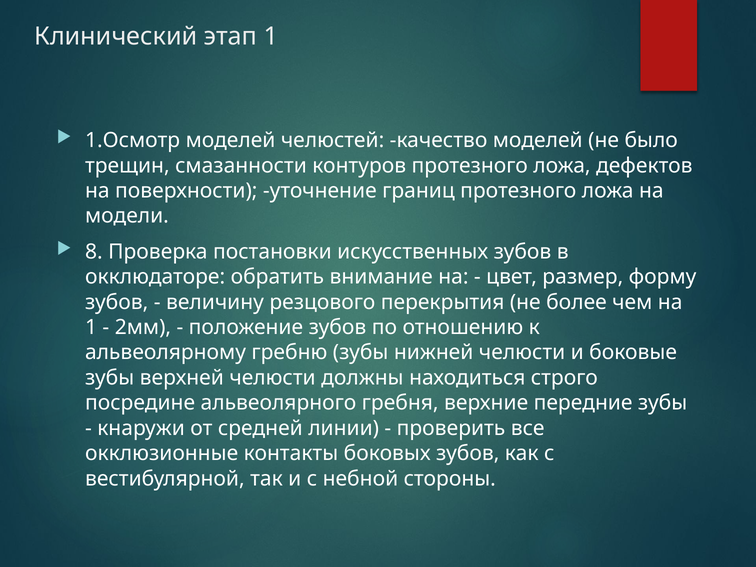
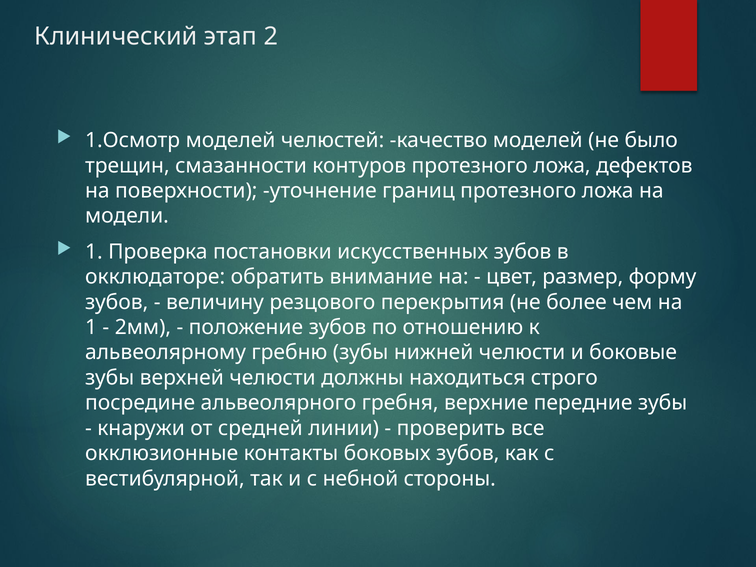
этап 1: 1 -> 2 (271, 36)
8: 8 -> 1 (94, 252)
